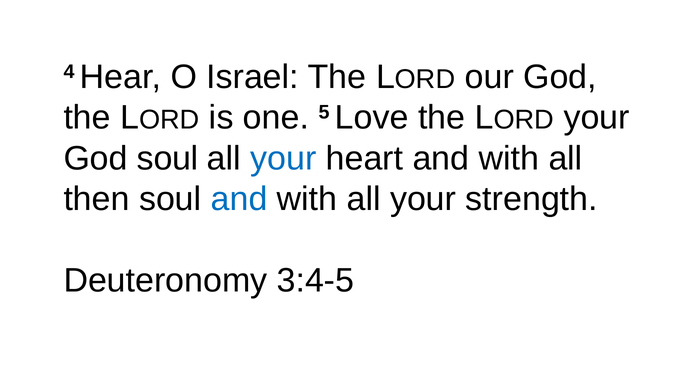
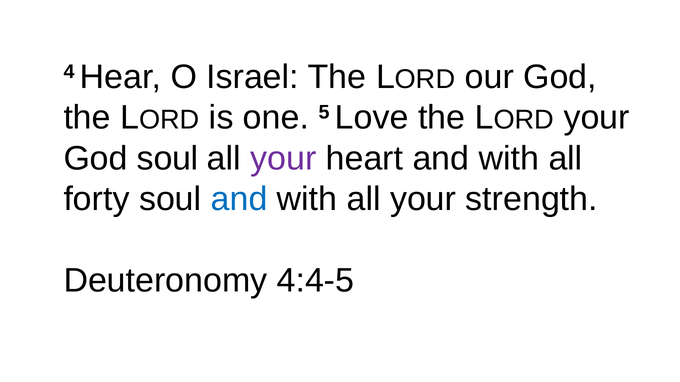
your colour: blue -> purple (283, 159)
then: then -> forty (97, 200)
3:4-5: 3:4-5 -> 4:4-5 (315, 281)
